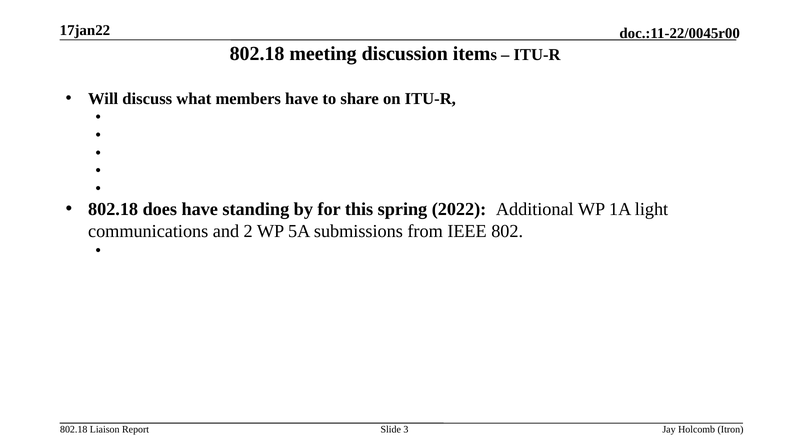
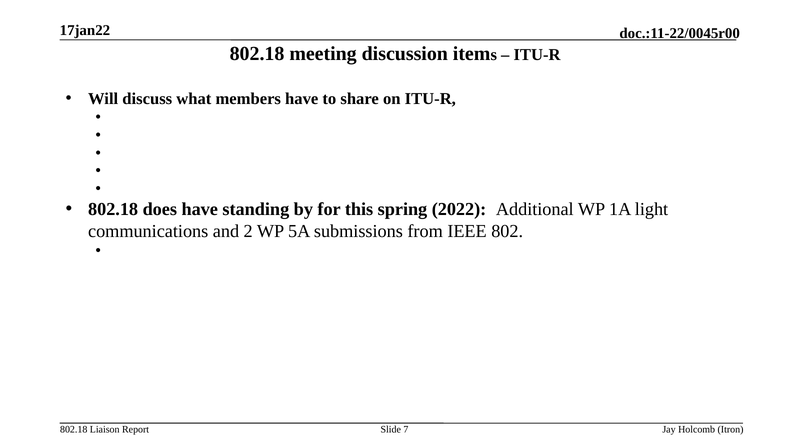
3: 3 -> 7 (406, 429)
